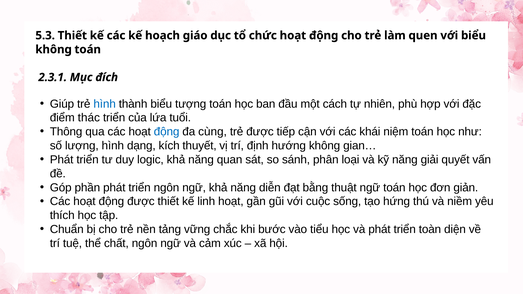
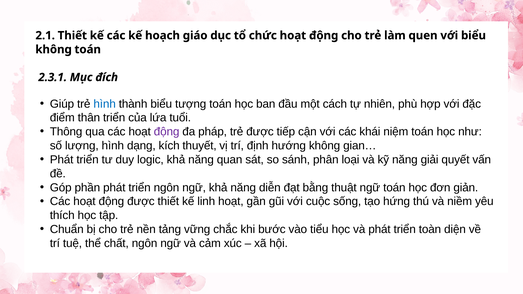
5.3: 5.3 -> 2.1 (45, 36)
thác: thác -> thân (89, 118)
động colour: blue -> purple (167, 132)
cùng: cùng -> pháp (213, 132)
